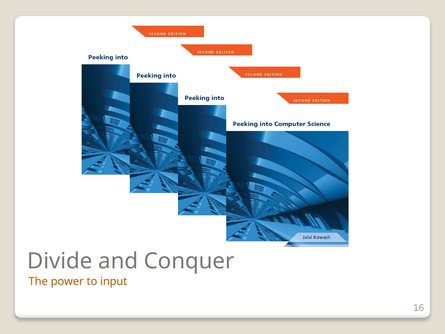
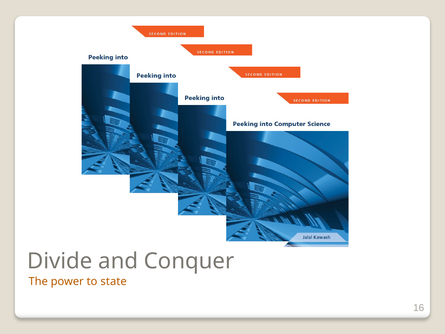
input: input -> state (114, 281)
